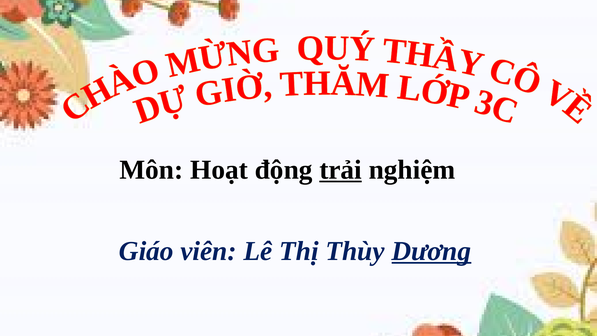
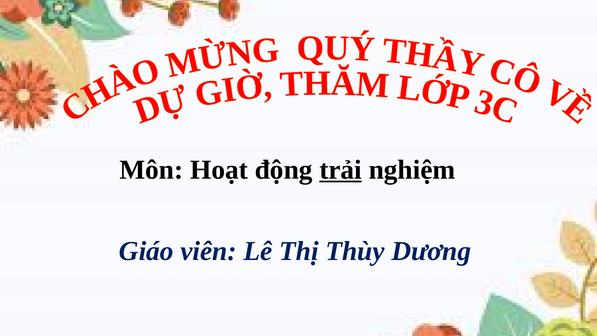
Dương underline: present -> none (431, 251)
